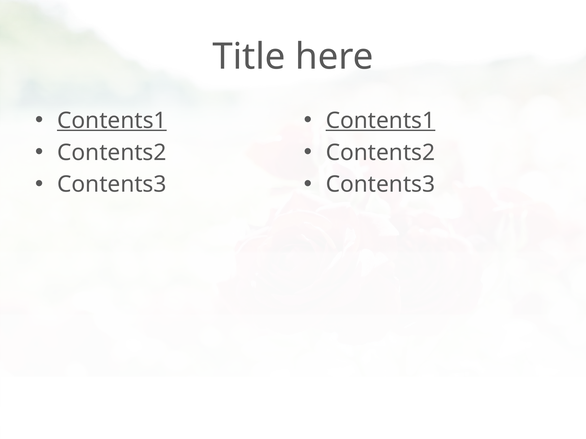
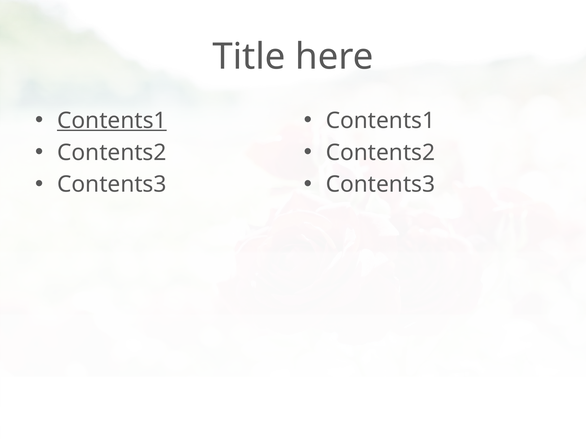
Contents1 underline: present -> none (380, 121)
